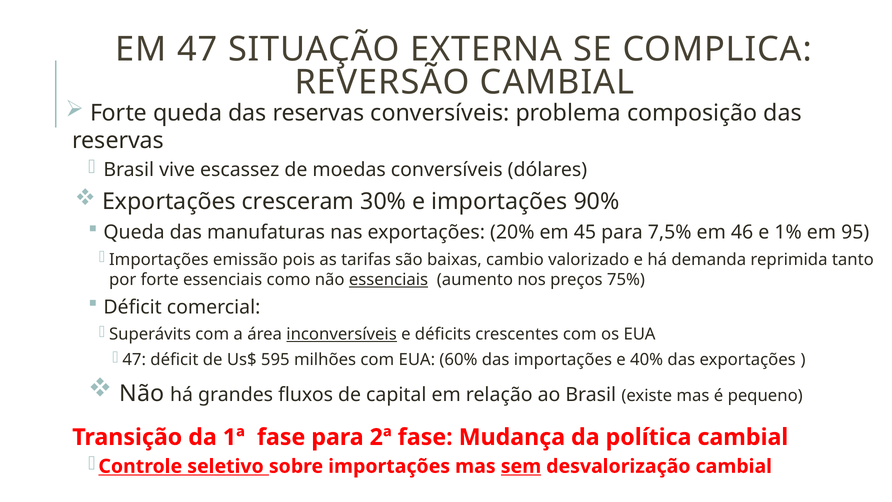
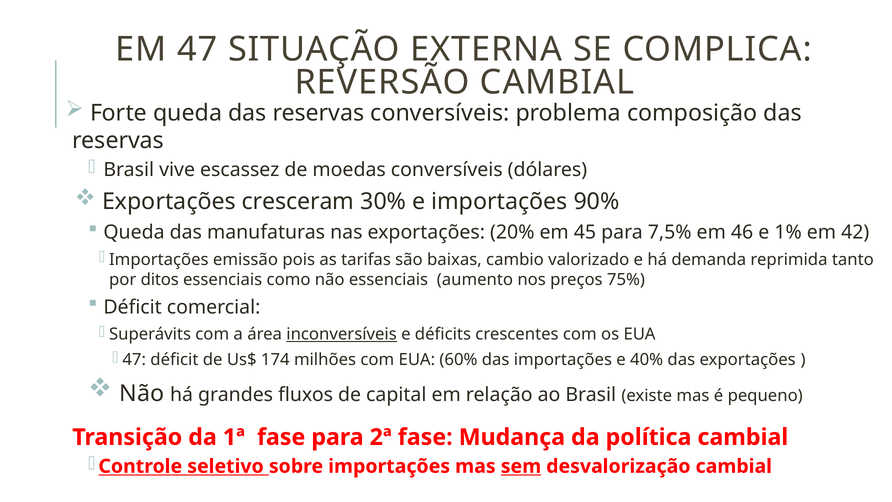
95: 95 -> 42 (855, 232)
por forte: forte -> ditos (160, 279)
essenciais underline: present -> none (389, 279)
595: 595 -> 174 (275, 360)
